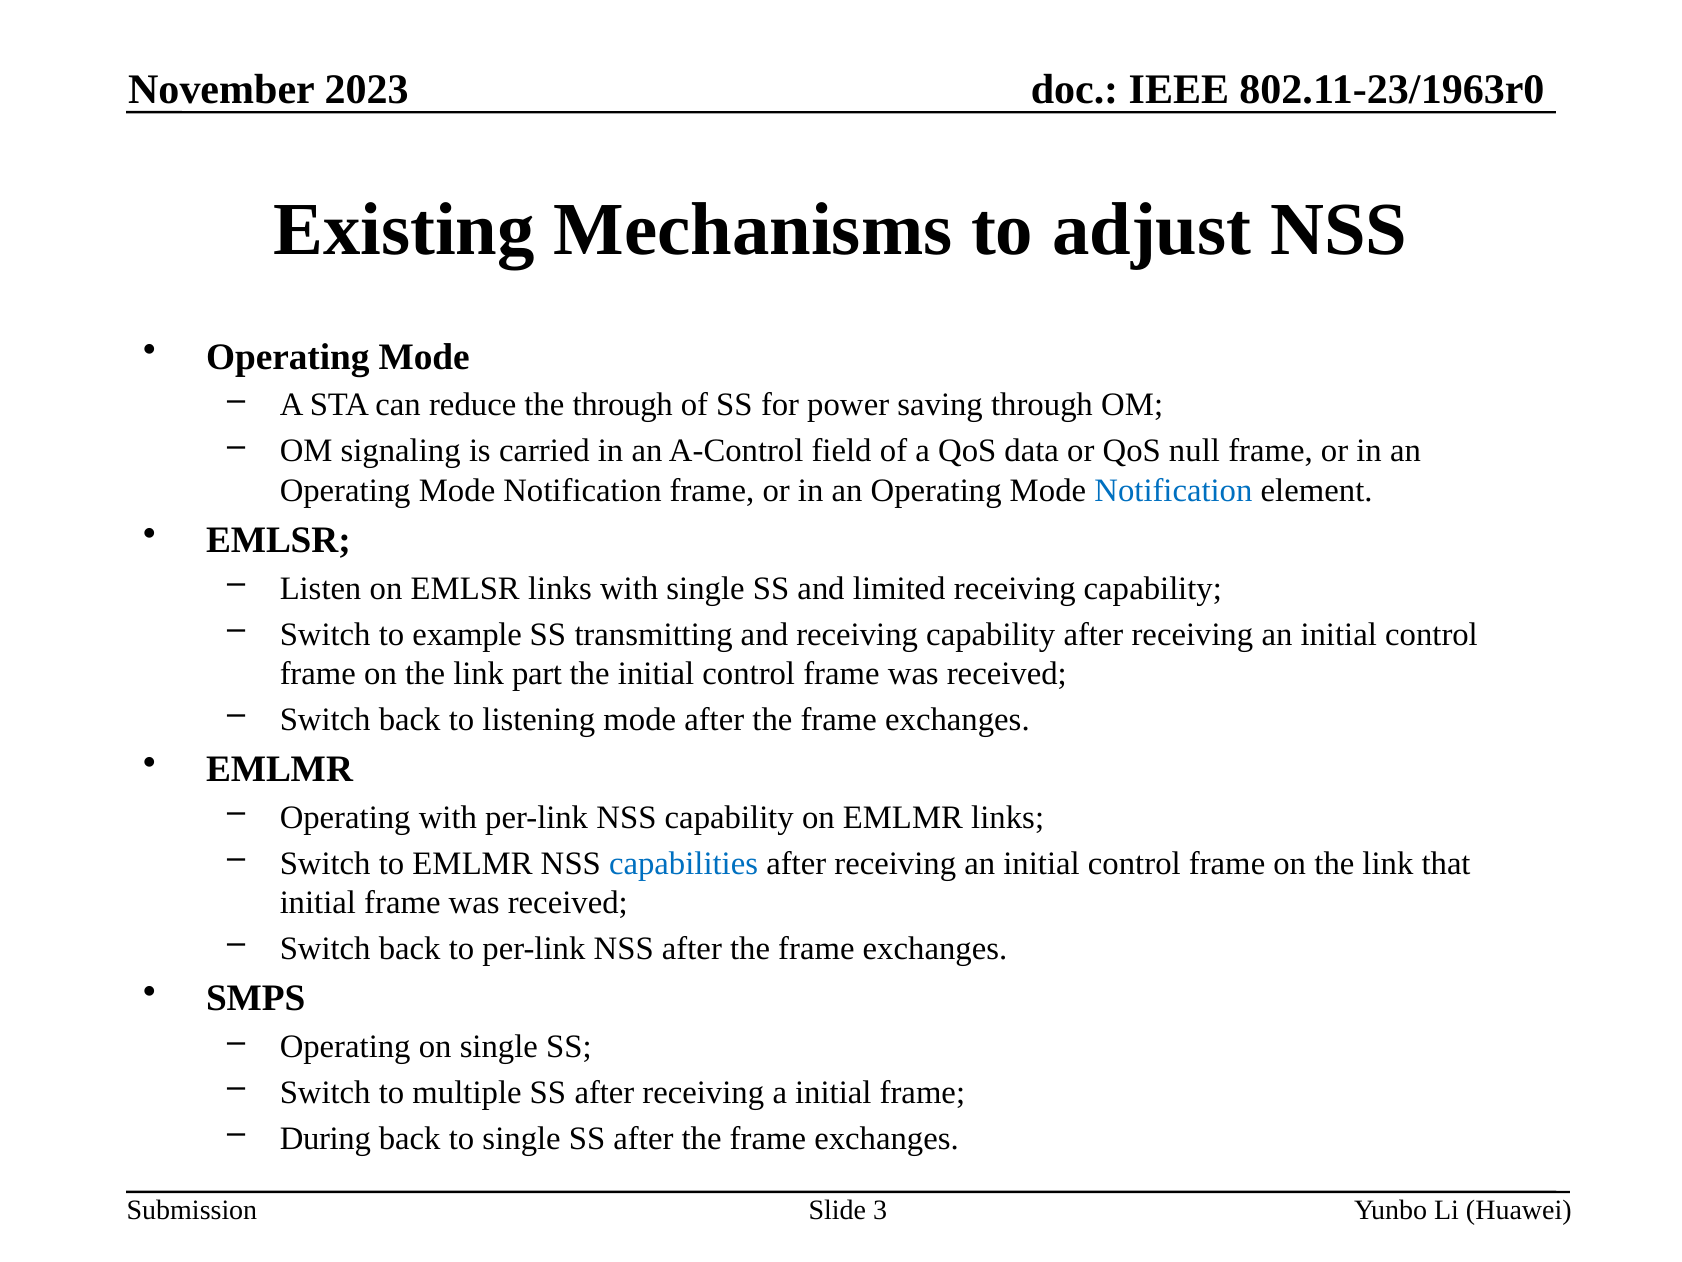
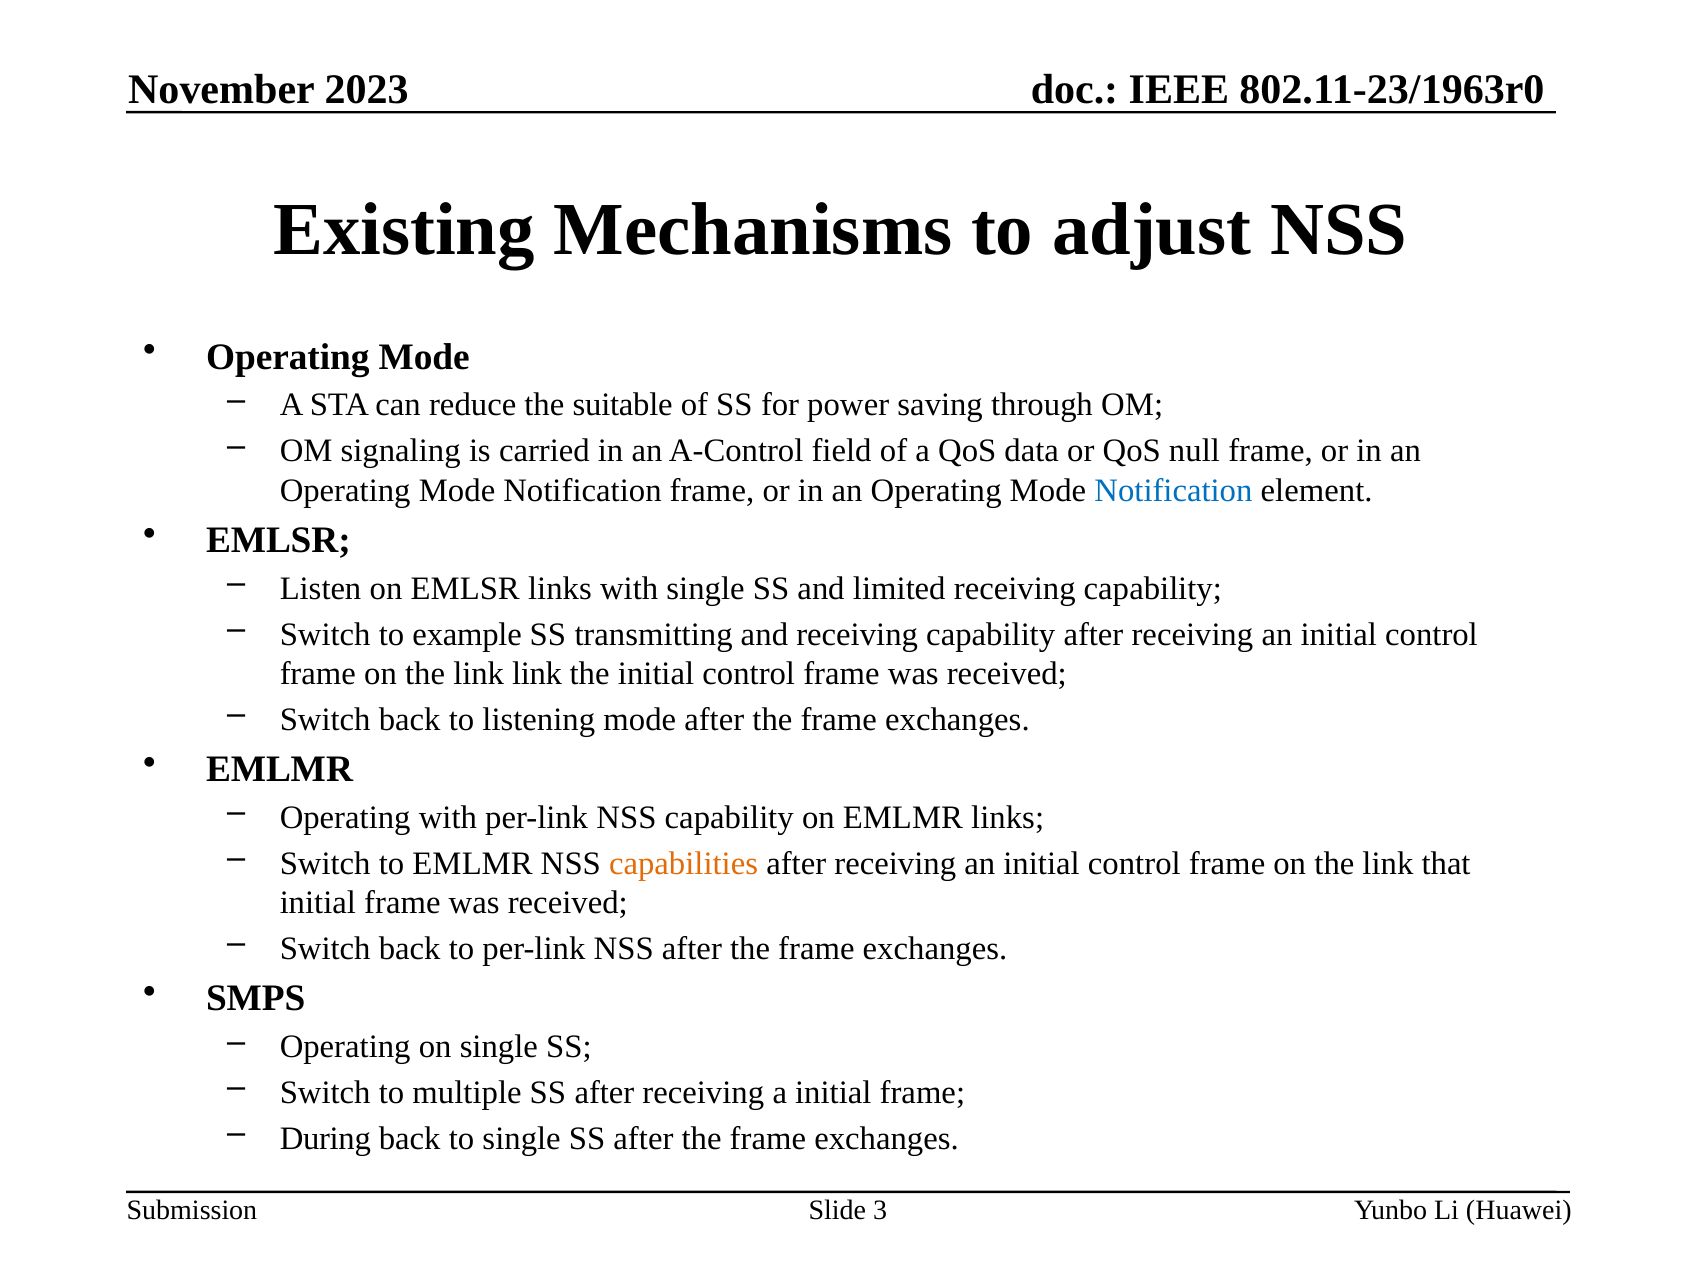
the through: through -> suitable (623, 405)
link part: part -> link (537, 673)
capabilities colour: blue -> orange (684, 863)
